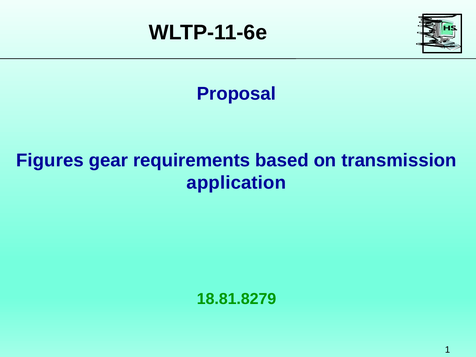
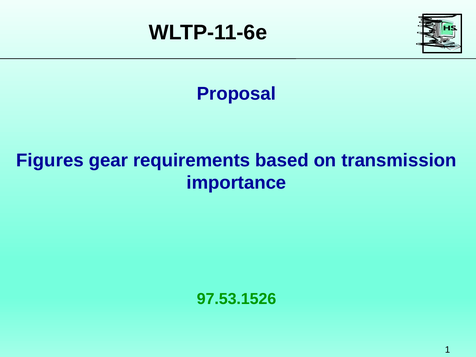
application: application -> importance (236, 183)
18.81.8279: 18.81.8279 -> 97.53.1526 (236, 299)
